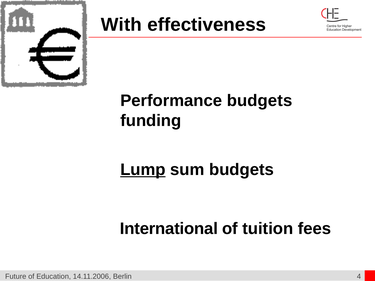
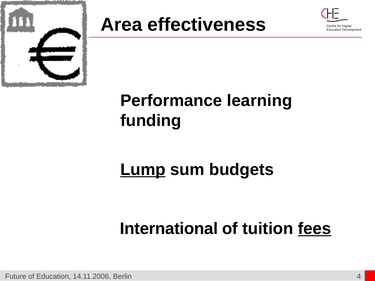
With: With -> Area (121, 25)
Performance budgets: budgets -> learning (260, 101)
fees underline: none -> present (315, 229)
